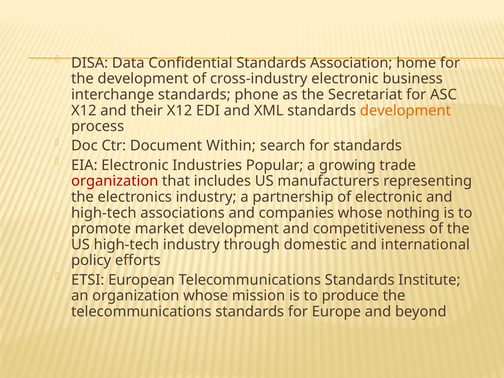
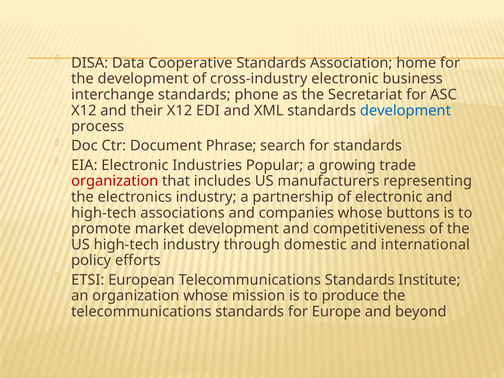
Confidential: Confidential -> Cooperative (190, 63)
development colour: orange -> blue (405, 111)
Within: Within -> Phrase (231, 146)
nothing: nothing -> buttons (413, 213)
